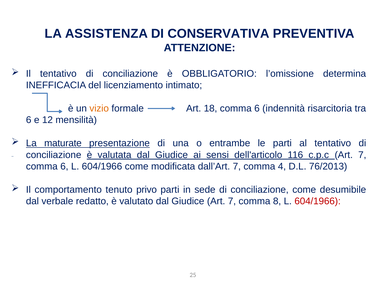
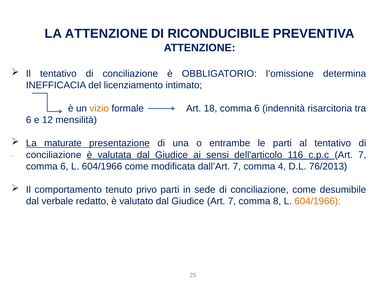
LA ASSISTENZA: ASSISTENZA -> ATTENZIONE (106, 34)
CONSERVATIVA: CONSERVATIVA -> RICONDUCIBILE (219, 34)
604/1966 colour: red -> orange (318, 201)
